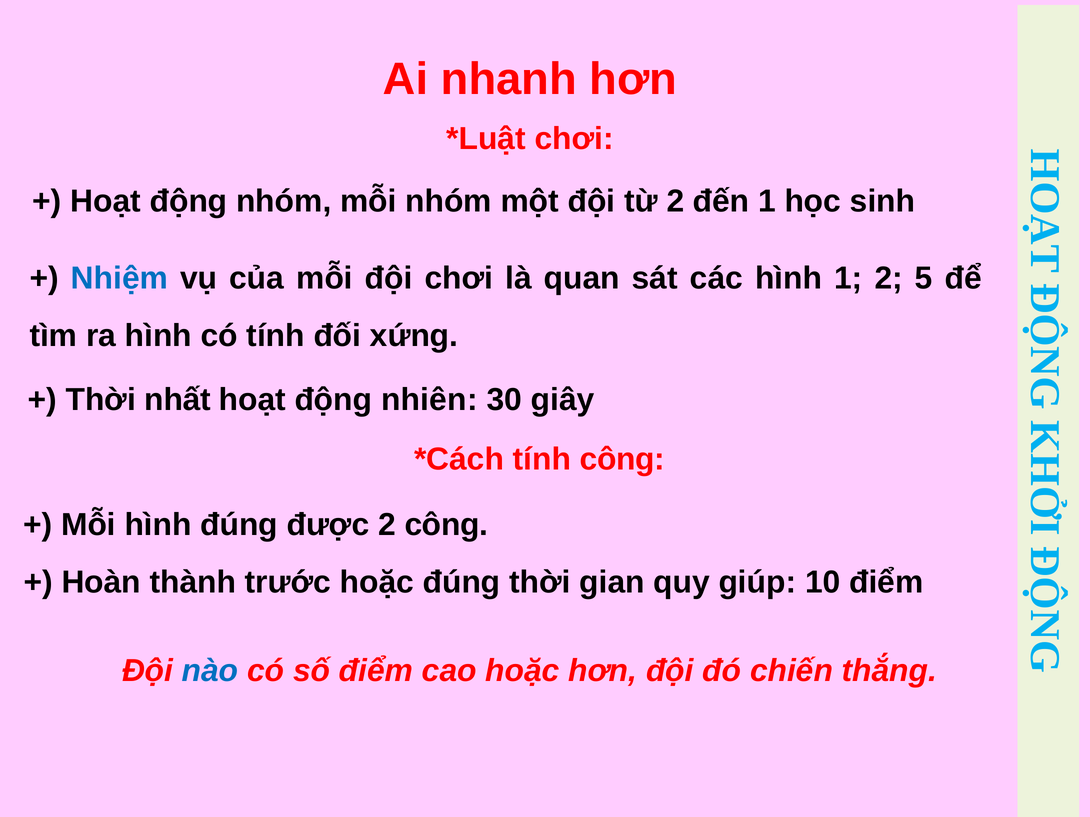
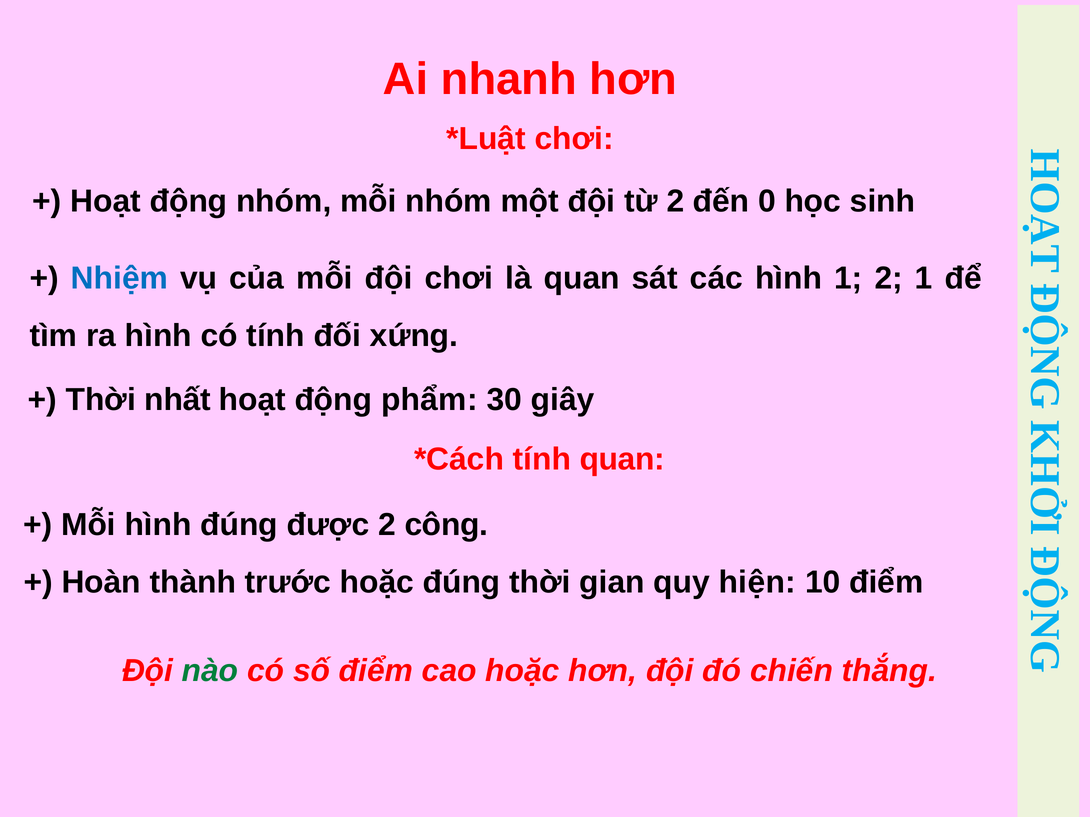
đến 1: 1 -> 0 (767, 201)
2 5: 5 -> 1 (924, 279)
nhiên: nhiên -> phẩm (429, 400)
tính công: công -> quan (622, 459)
giúp: giúp -> hiện (757, 583)
nào colour: blue -> green (210, 671)
